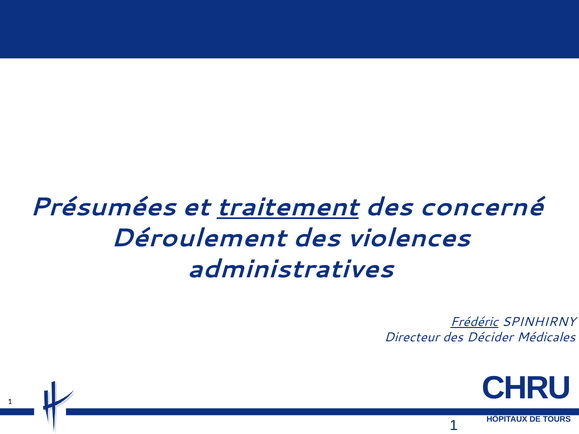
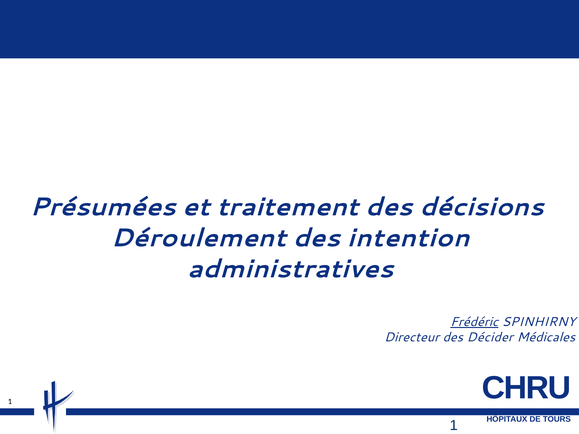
traitement underline: present -> none (288, 207)
concerné: concerné -> décisions (482, 207)
violences: violences -> intention (409, 238)
